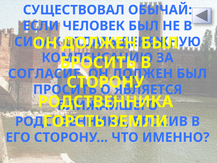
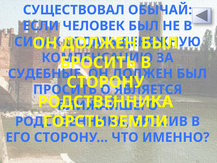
СОГЛАСИЕ: СОГЛАСИЕ -> СУДЕБНЫЕ (46, 74)
